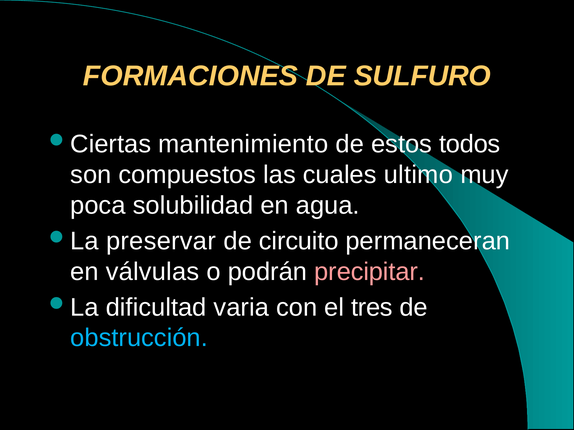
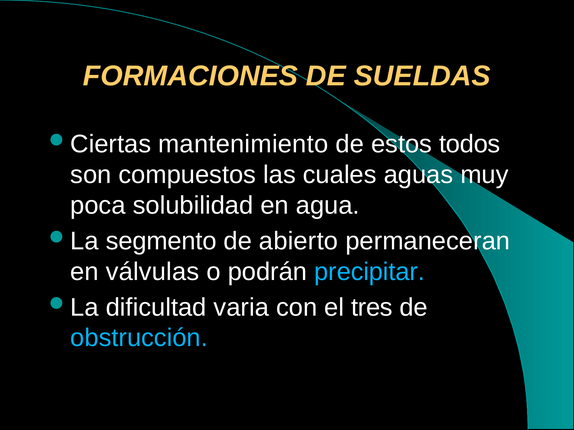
SULFURO: SULFURO -> SUELDAS (422, 76)
ultimo: ultimo -> aguas (418, 175)
preservar: preservar -> segmento (161, 241)
circuito: circuito -> abierto (299, 241)
precipitar colour: pink -> light blue (370, 272)
